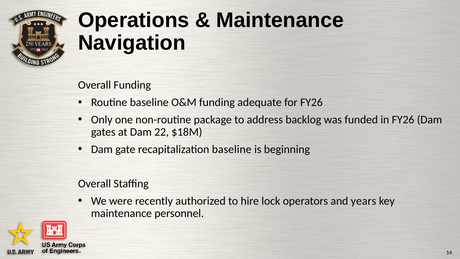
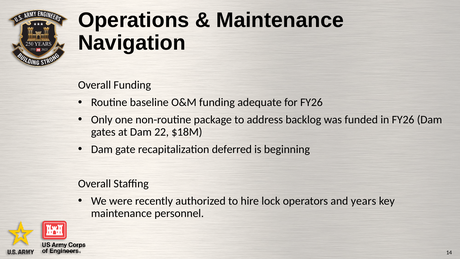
recapitalization baseline: baseline -> deferred (232, 149)
